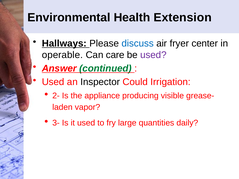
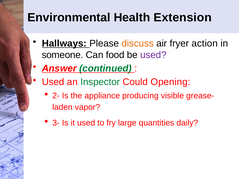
discuss colour: blue -> orange (138, 43)
center: center -> action (205, 43)
operable: operable -> someone (62, 55)
care: care -> food (115, 55)
Inspector colour: black -> green (100, 82)
Irrigation: Irrigation -> Opening (170, 82)
